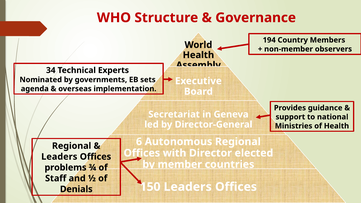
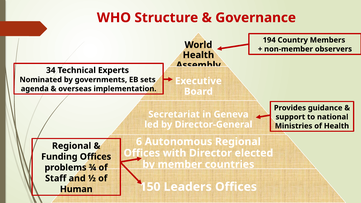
Leaders: Leaders -> Funding (59, 157)
Denials: Denials -> Human (76, 189)
